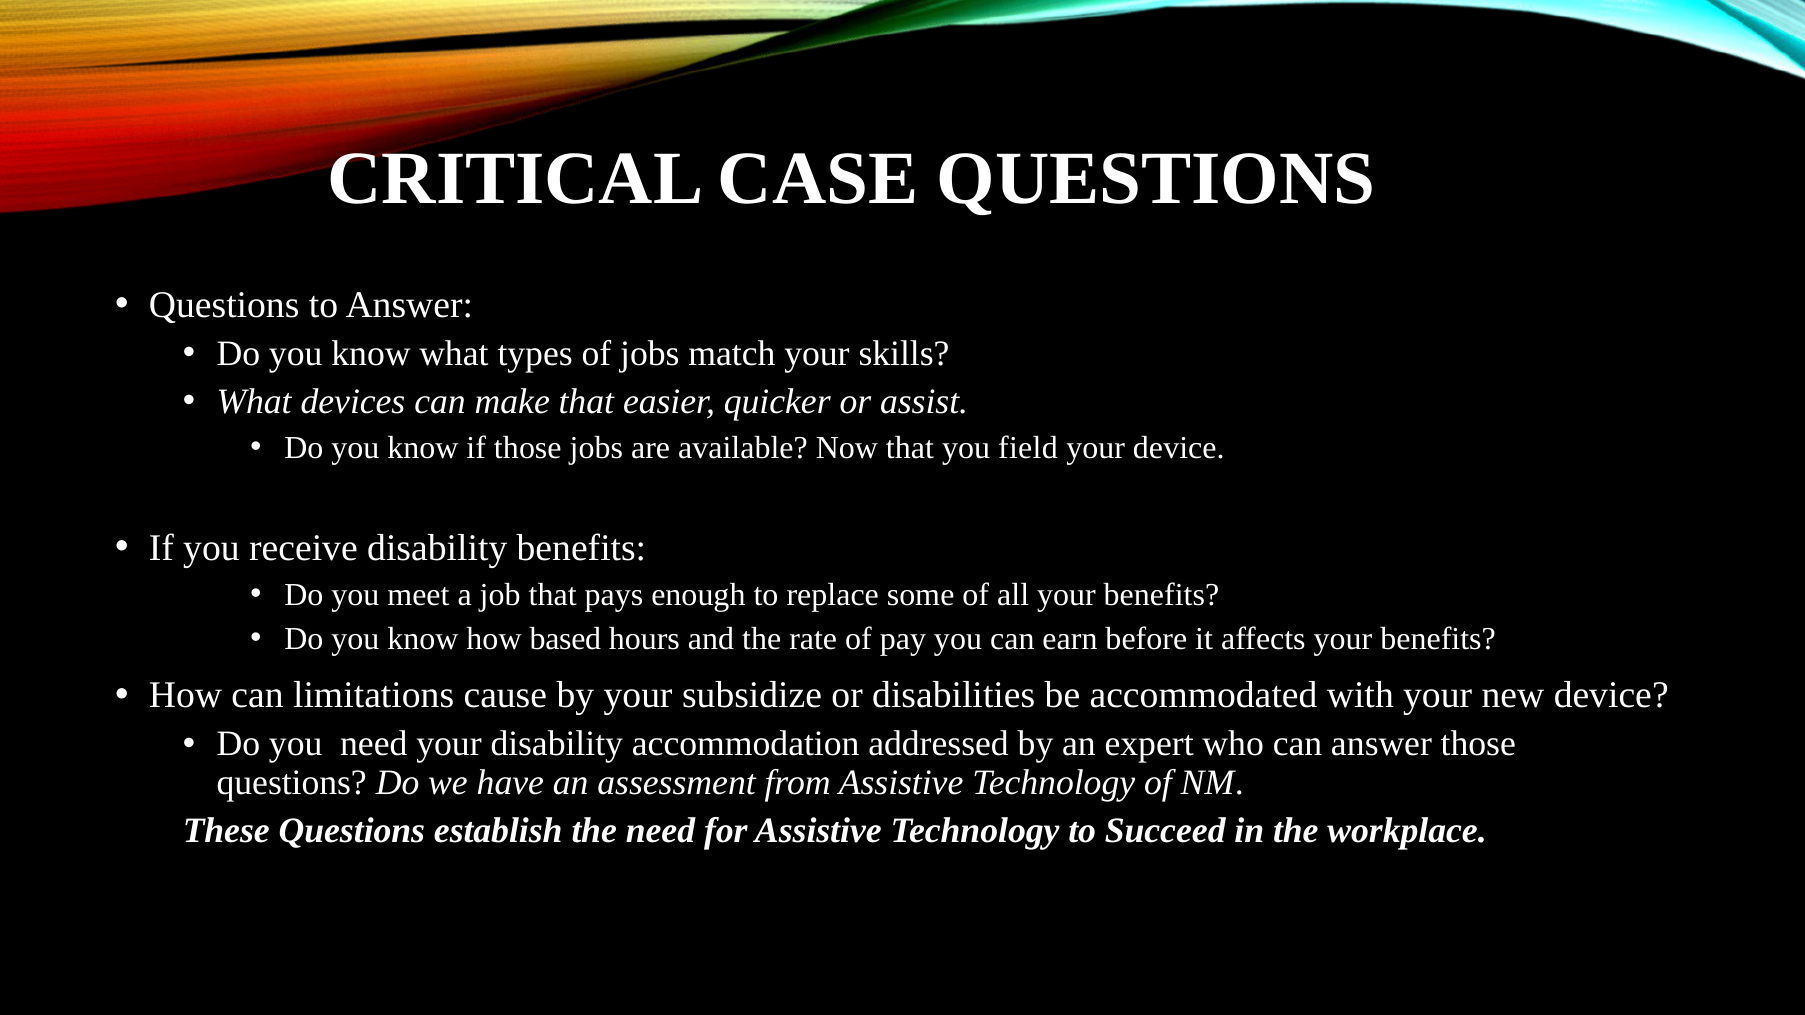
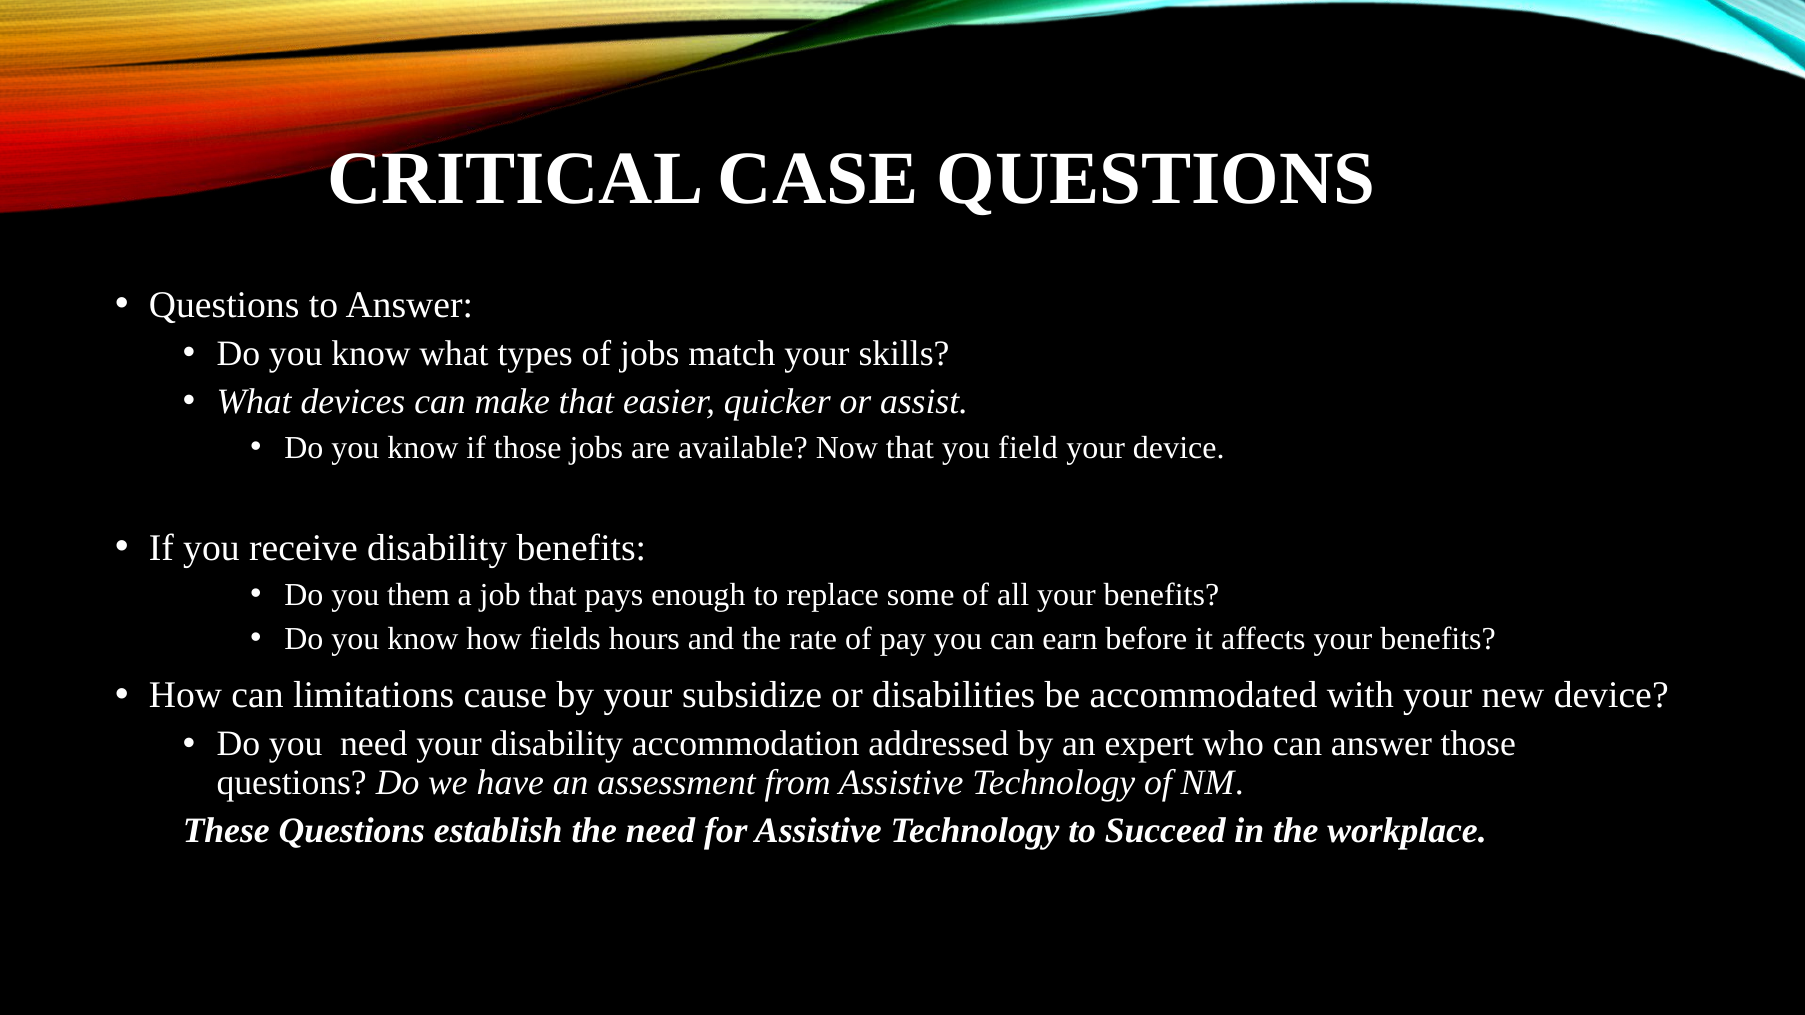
meet: meet -> them (419, 595)
based: based -> fields (565, 639)
